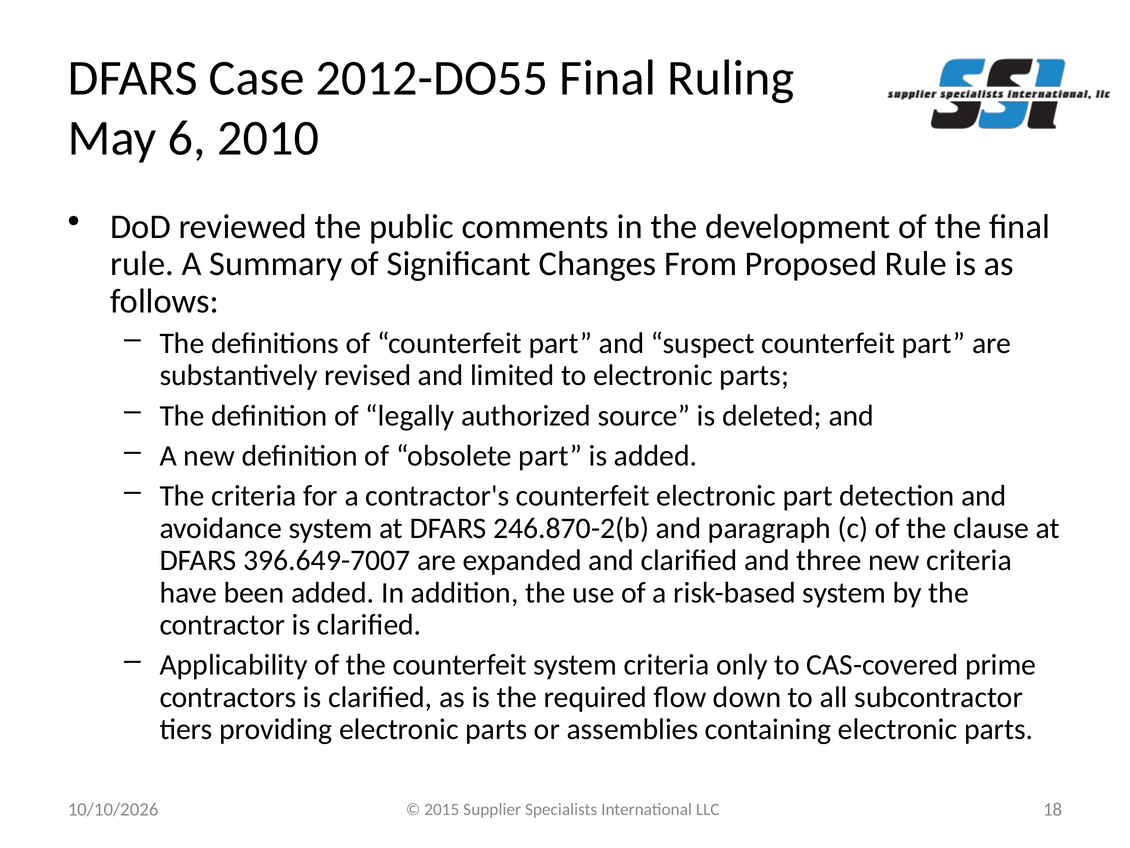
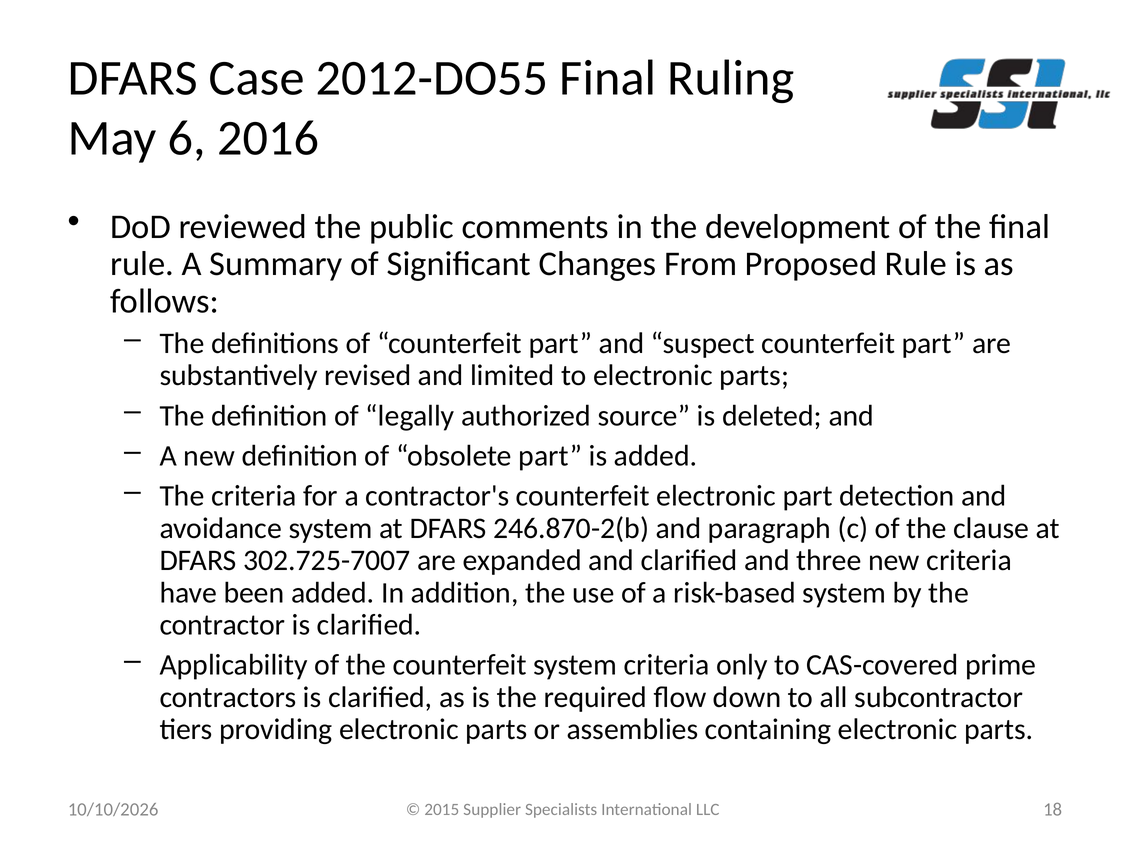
2010: 2010 -> 2016 (268, 138)
396.649-7007: 396.649-7007 -> 302.725-7007 (327, 560)
